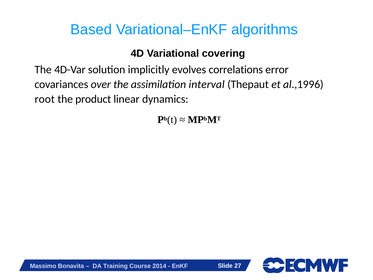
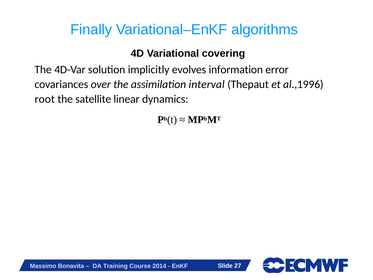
Based: Based -> Finally (91, 29)
correlations: correlations -> information (236, 70)
product: product -> satellite (93, 99)
